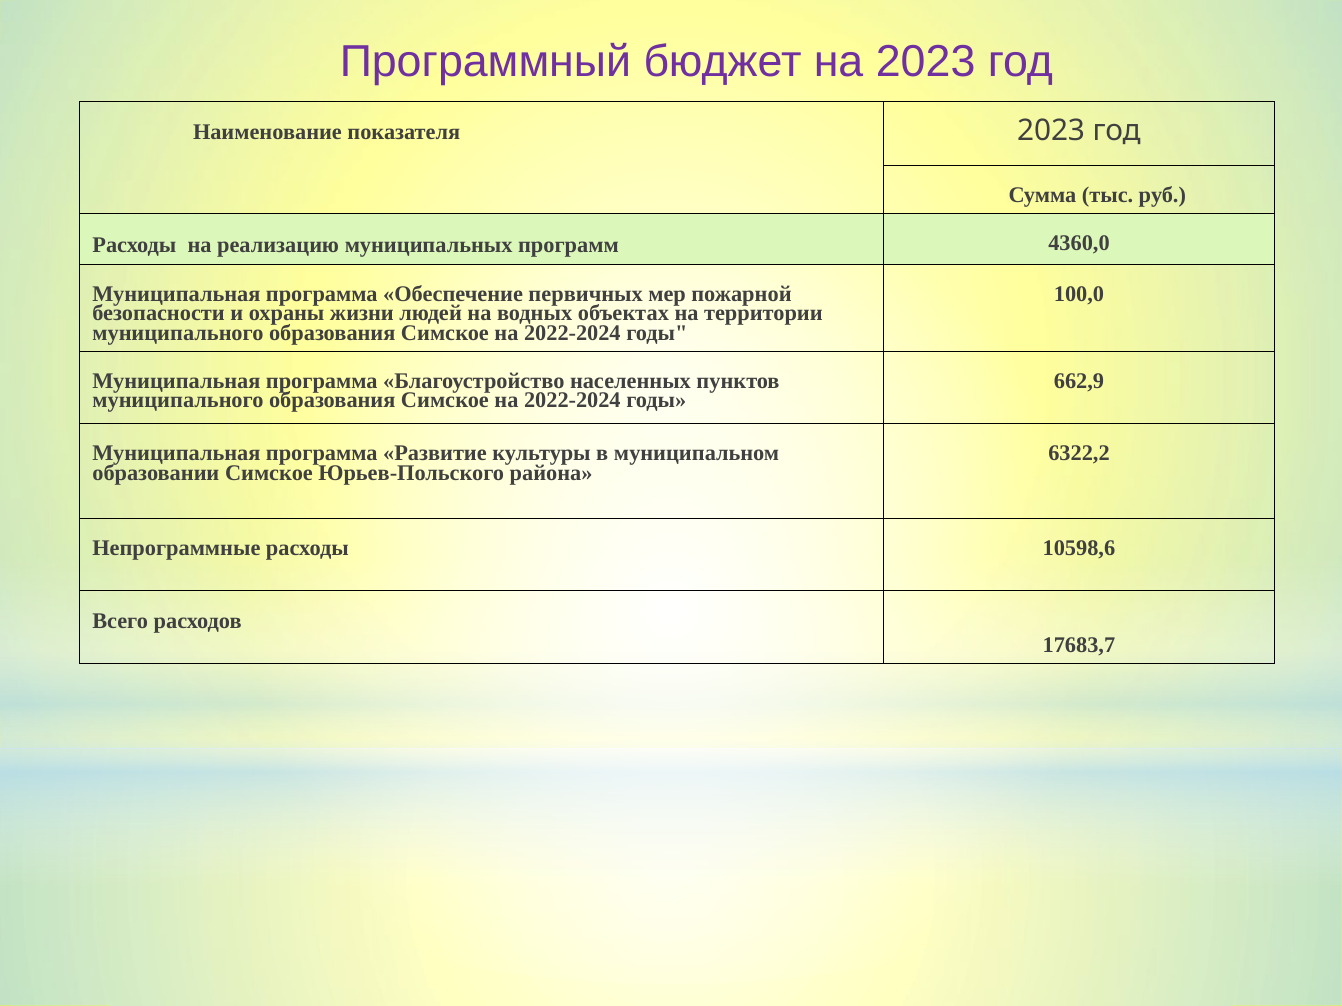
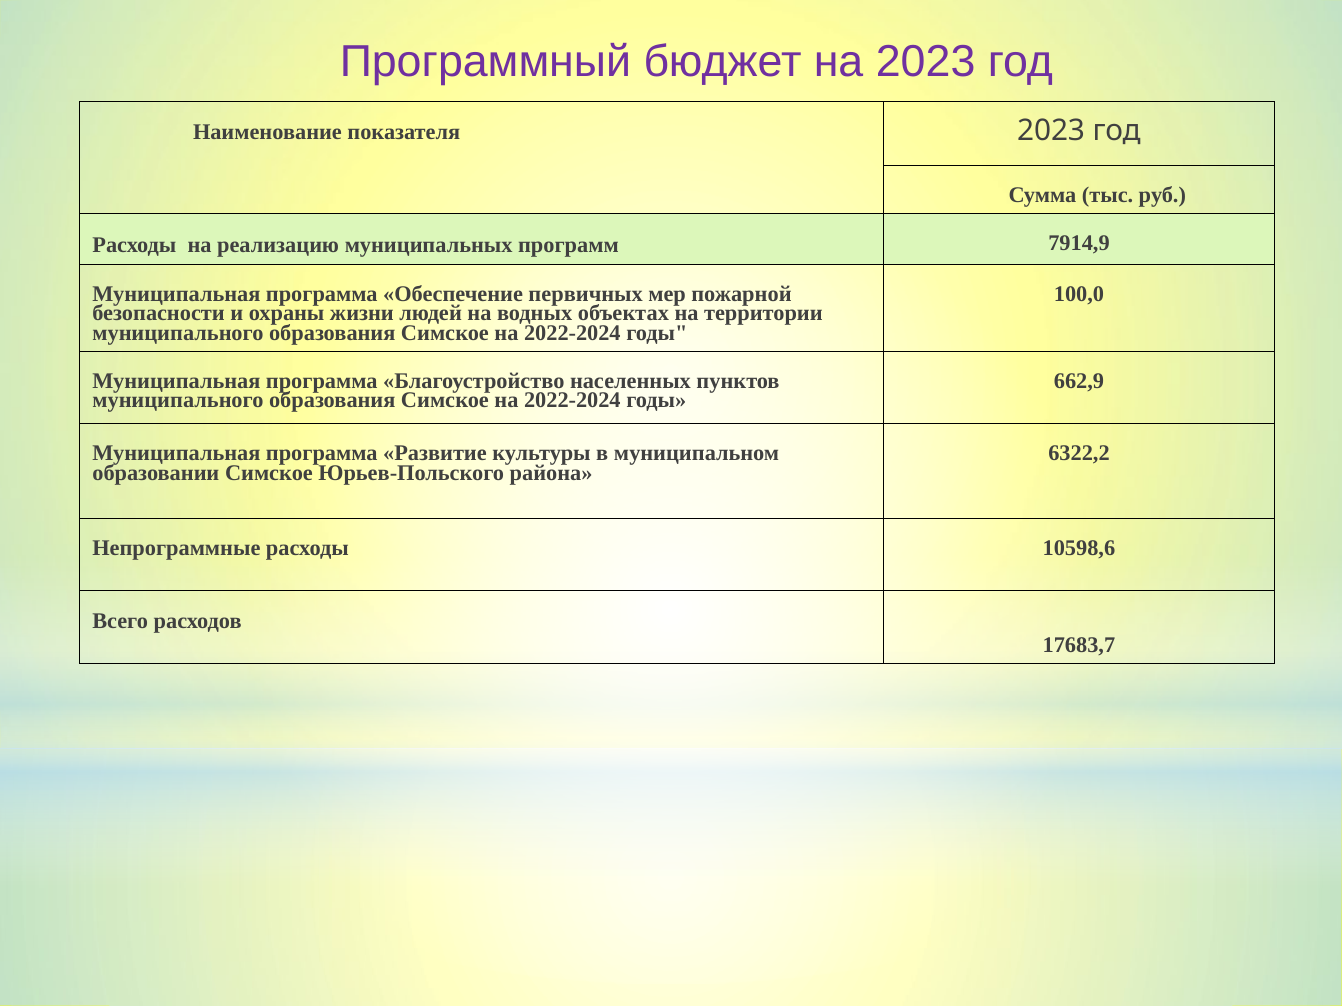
4360,0: 4360,0 -> 7914,9 (1079, 243)
